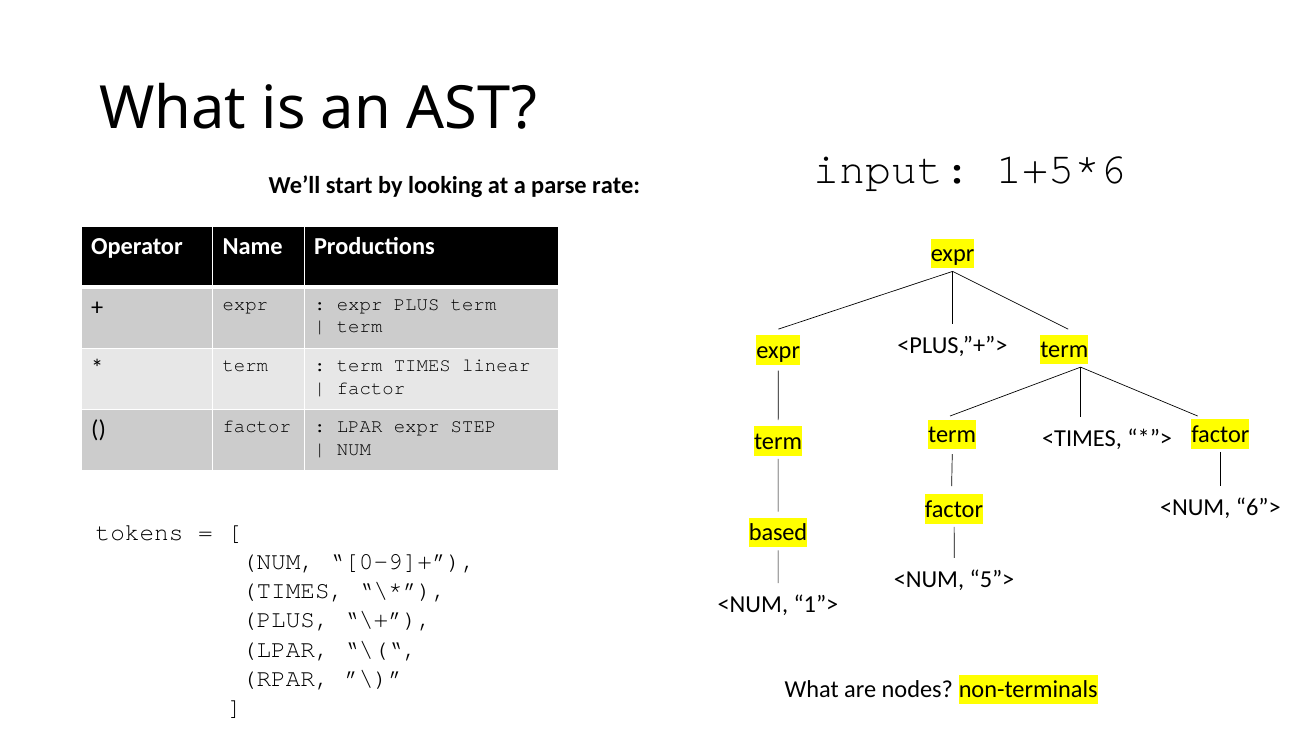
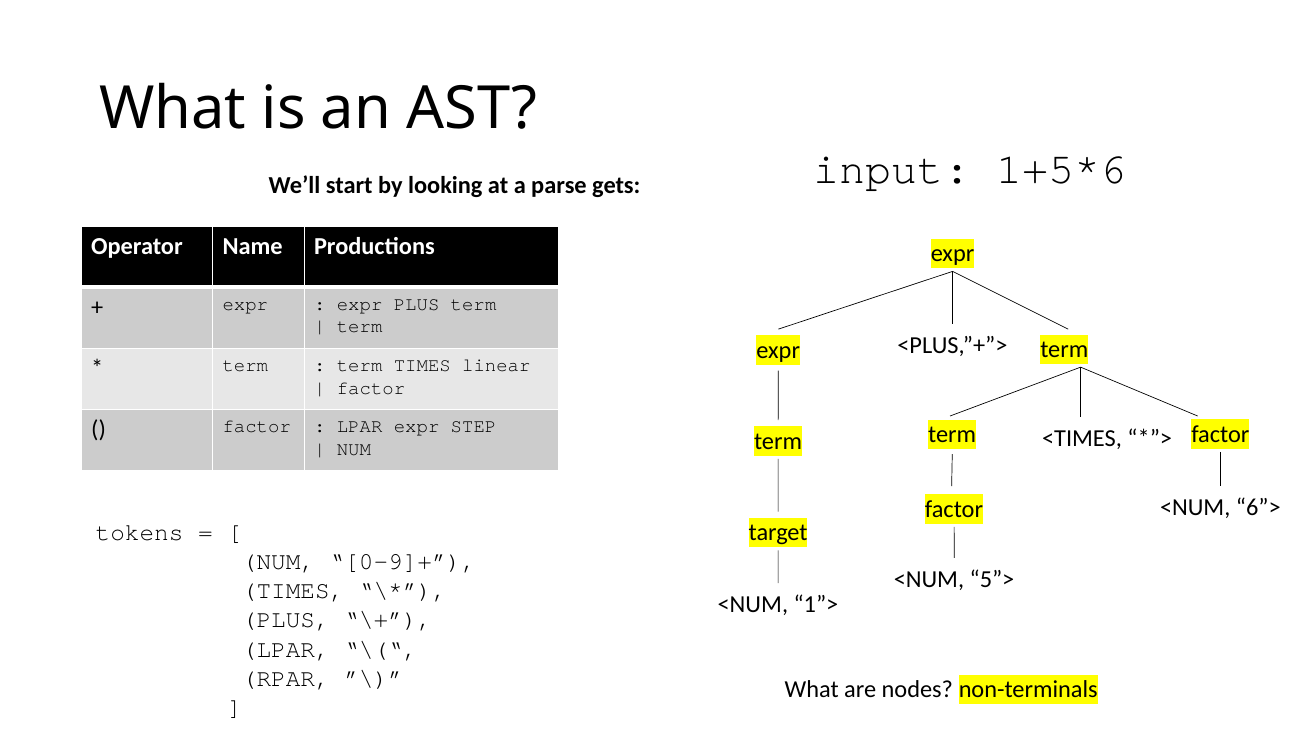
rate: rate -> gets (616, 186)
based: based -> target (778, 533)
